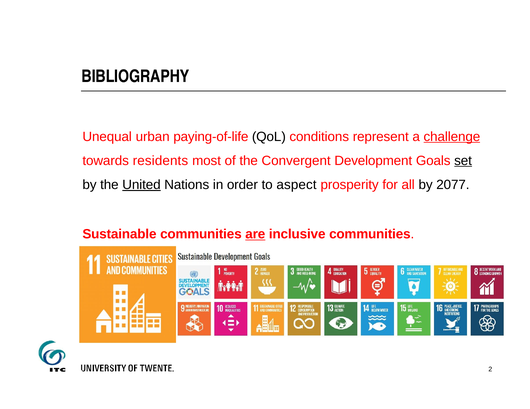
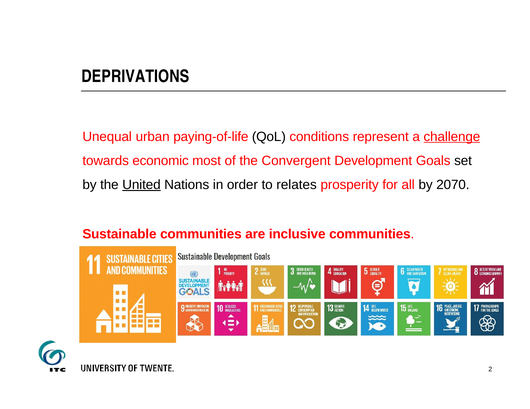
BIBLIOGRAPHY: BIBLIOGRAPHY -> DEPRIVATIONS (135, 77)
residents: residents -> economic (161, 161)
set underline: present -> none (463, 161)
aspect: aspect -> relates (297, 185)
2077: 2077 -> 2070 (453, 185)
are underline: present -> none (255, 235)
